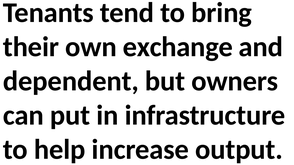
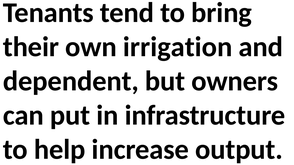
exchange: exchange -> irrigation (178, 47)
